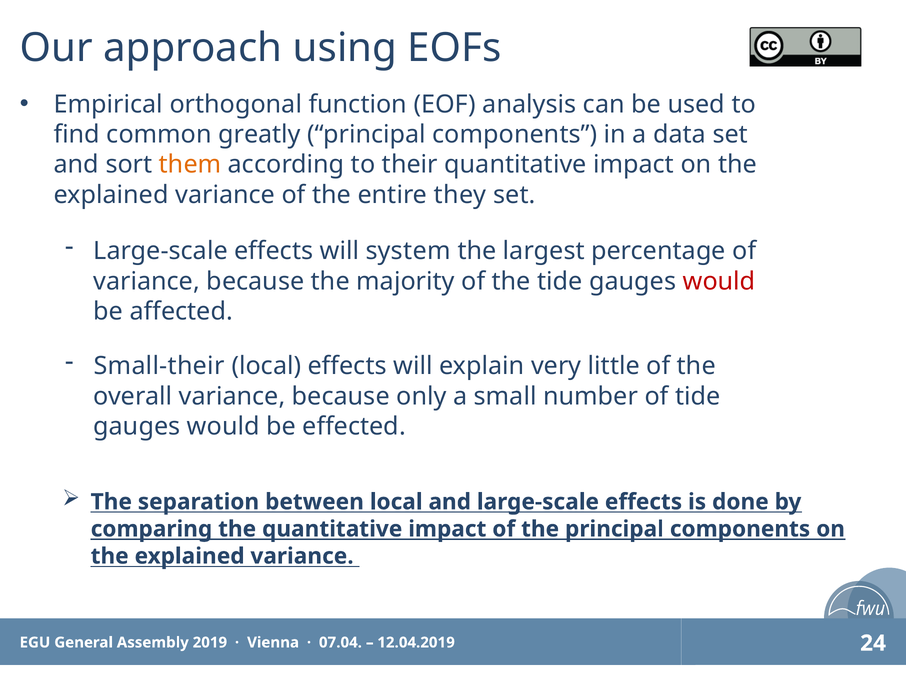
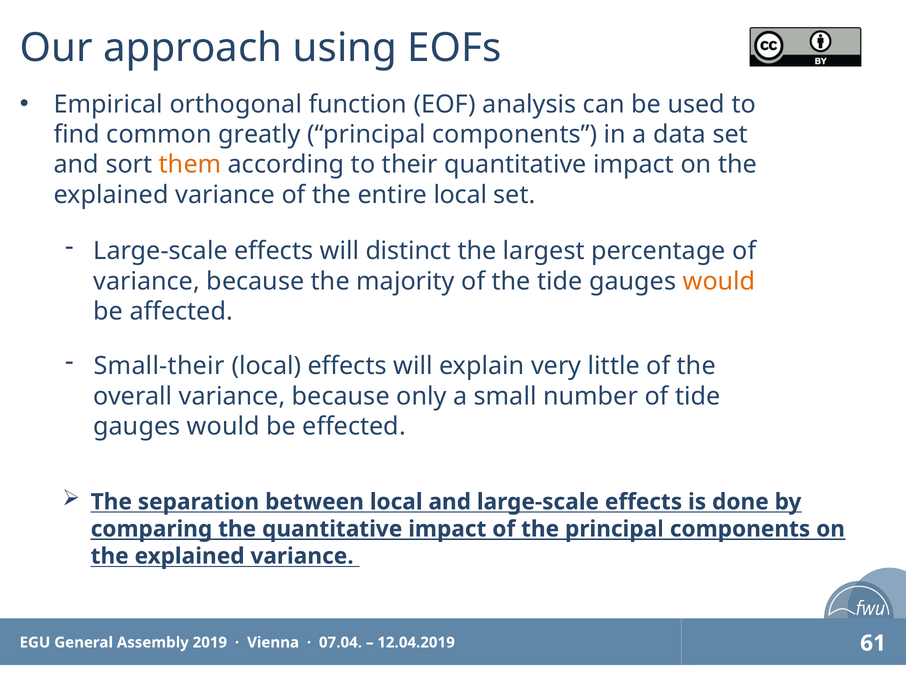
entire they: they -> local (460, 195)
system: system -> distinct (408, 251)
would colour: red -> orange (719, 282)
24: 24 -> 61 (873, 644)
